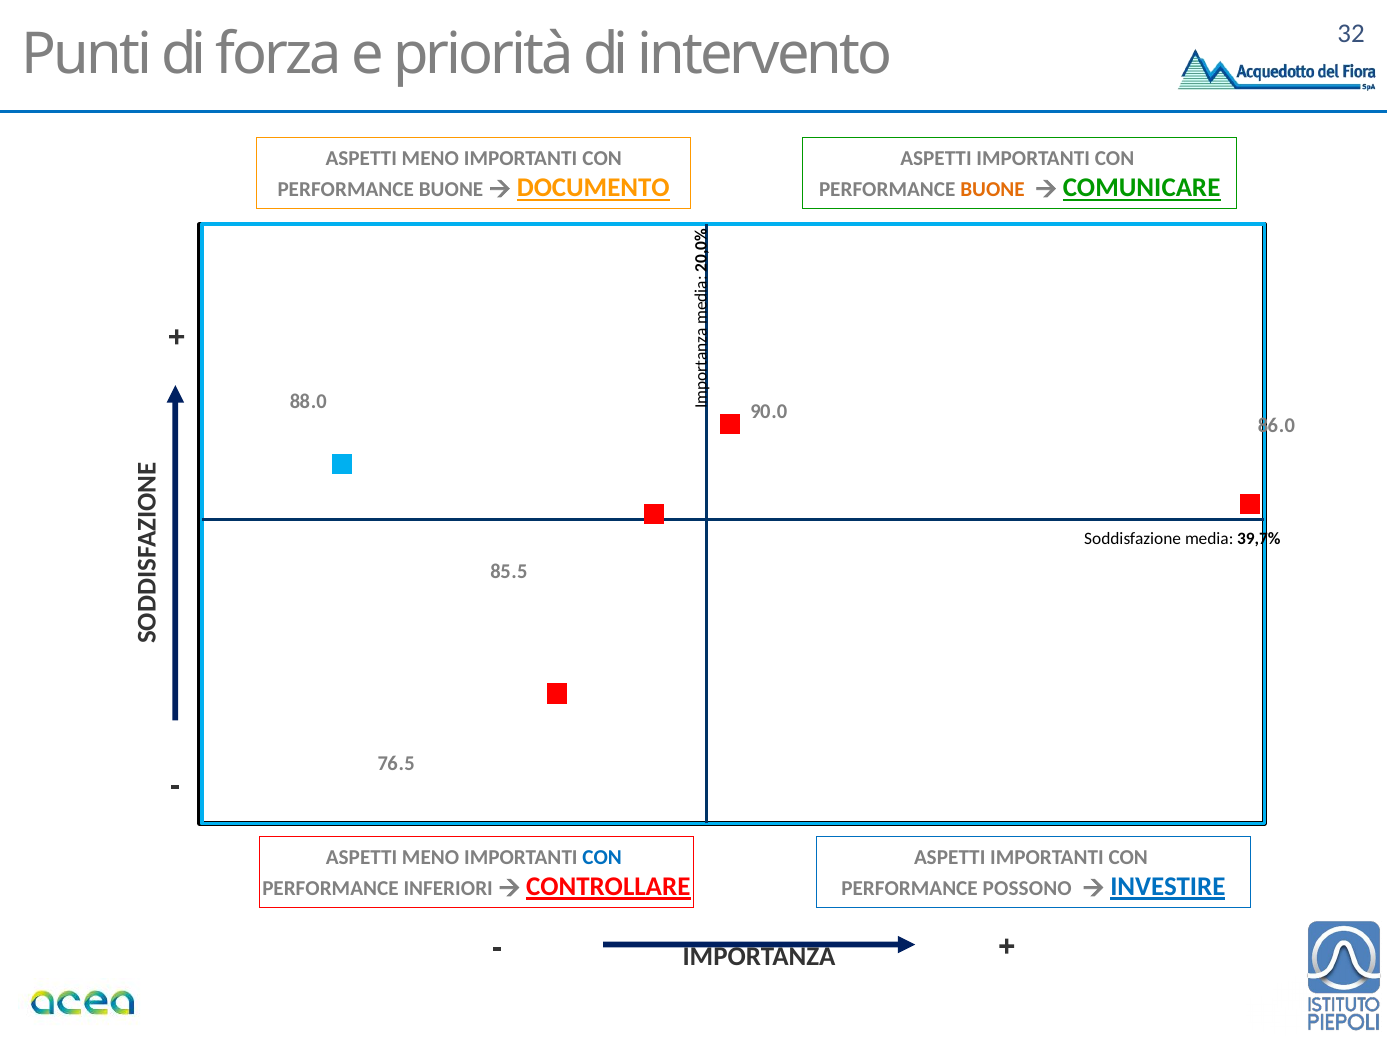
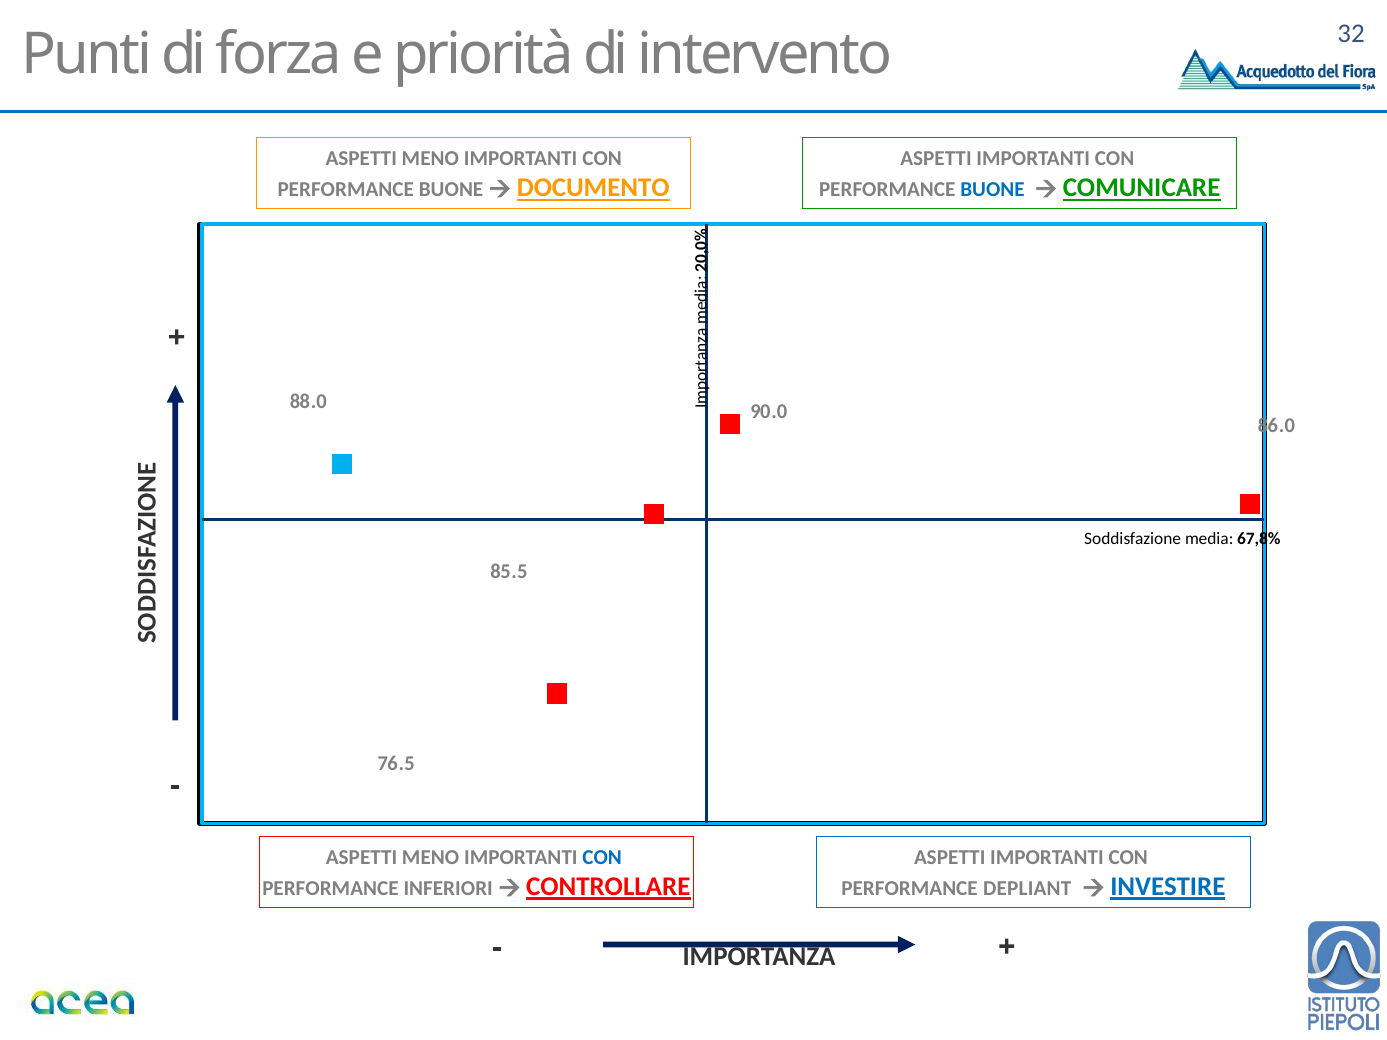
BUONE colour: orange -> blue (992, 190)
39,7%: 39,7% -> 67,8% (1259, 539)
POSSONO: POSSONO -> DEPLIANT (1027, 889)
